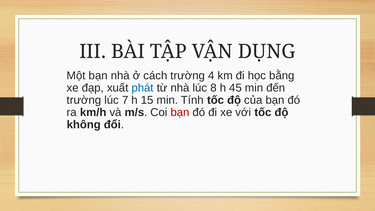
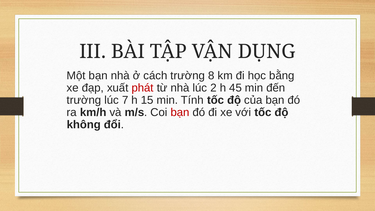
4: 4 -> 8 (211, 76)
phát colour: blue -> red (143, 88)
8: 8 -> 2 (213, 88)
